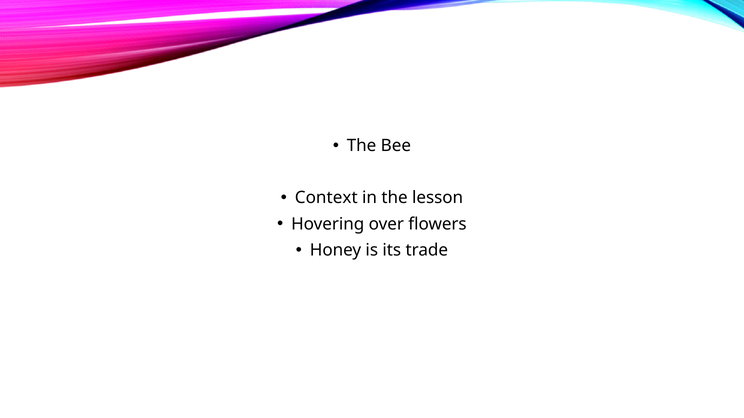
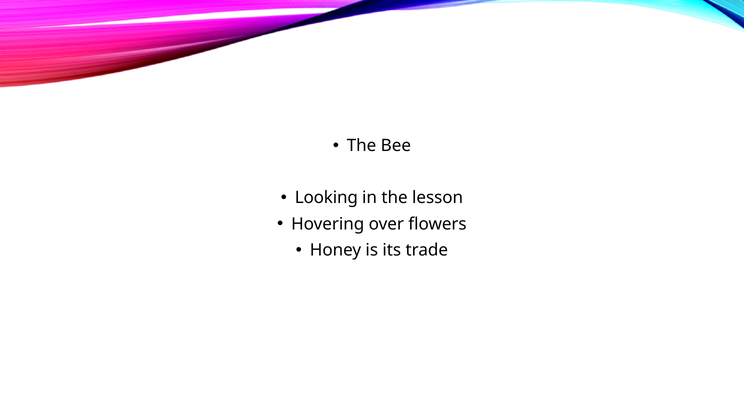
Context: Context -> Looking (326, 198)
